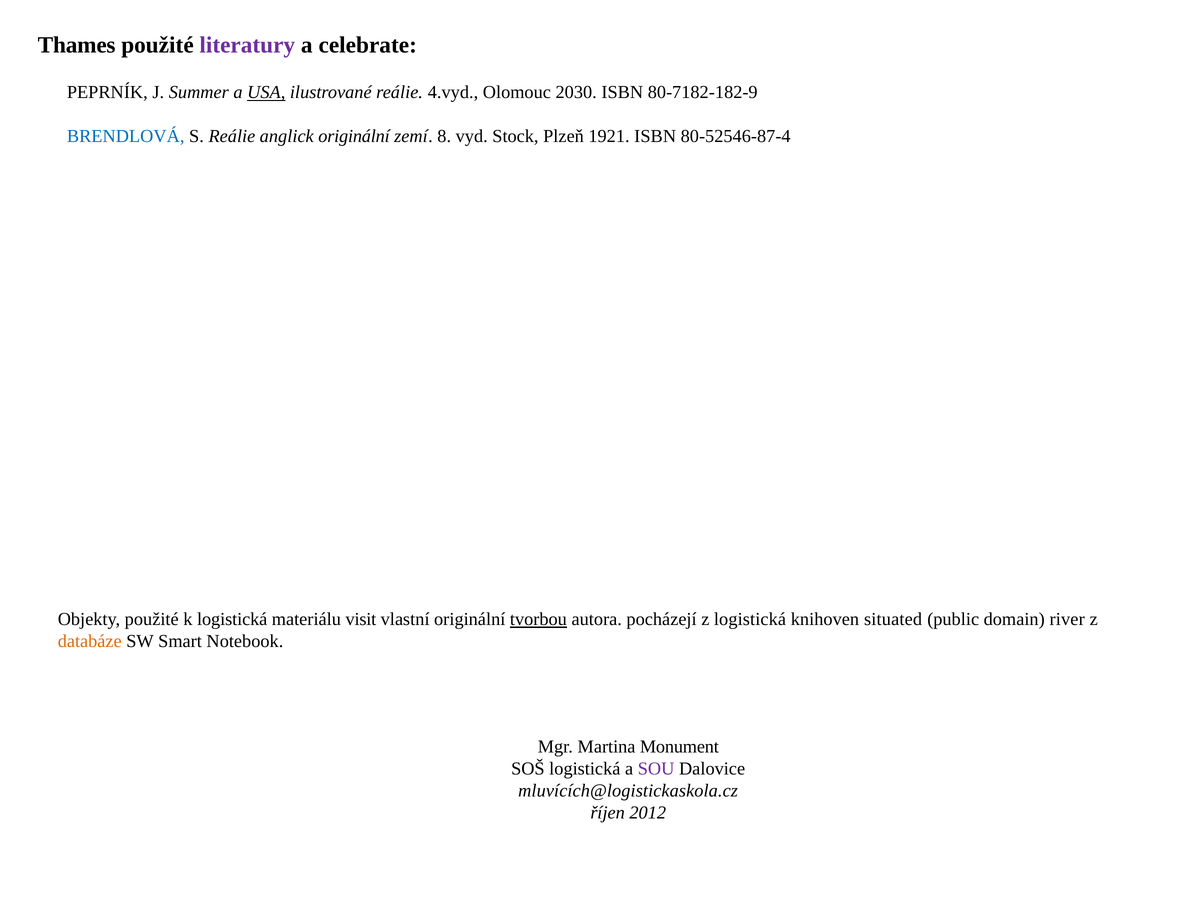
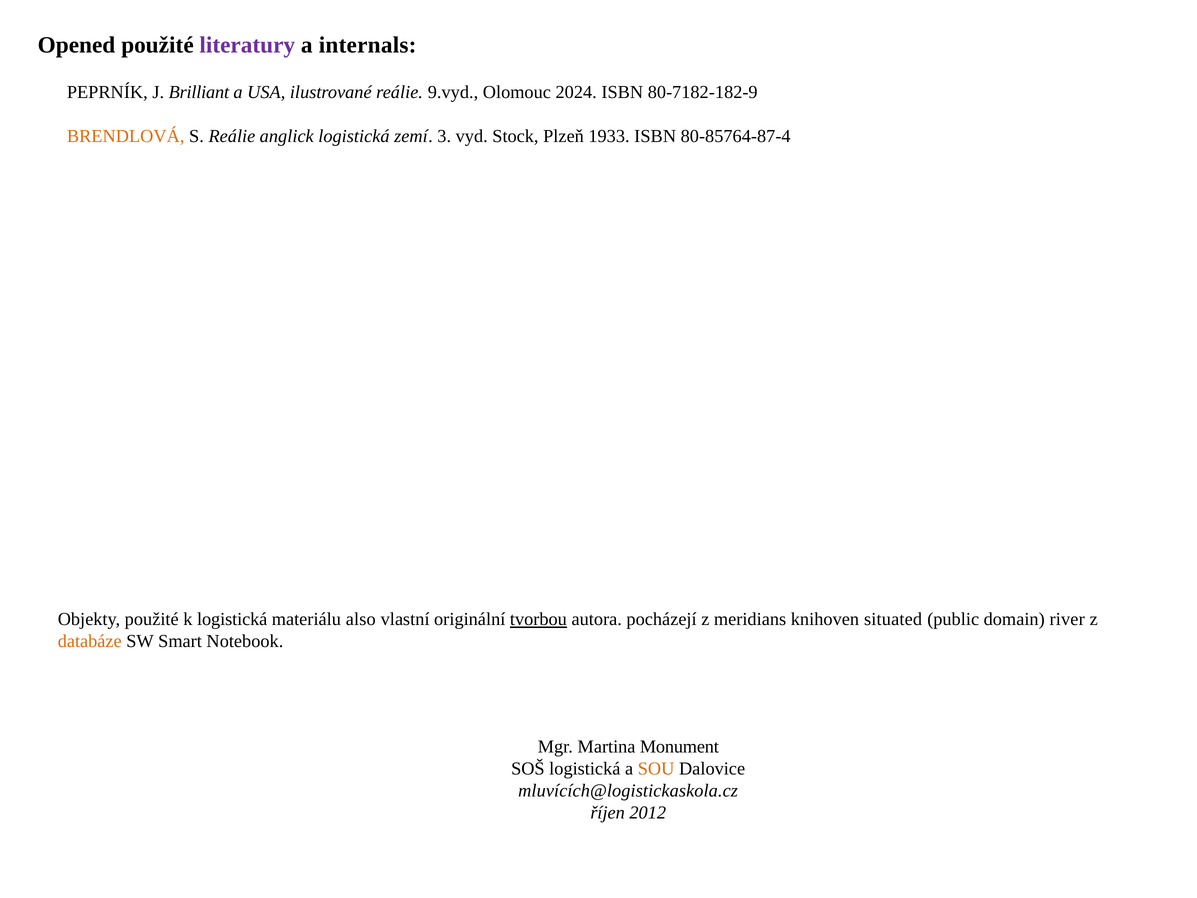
Thames: Thames -> Opened (77, 45)
celebrate: celebrate -> internals (368, 45)
Summer: Summer -> Brilliant (199, 92)
USA underline: present -> none (266, 92)
4.vyd: 4.vyd -> 9.vyd (453, 92)
2030: 2030 -> 2024 (576, 92)
BRENDLOVÁ colour: blue -> orange (126, 136)
anglick originální: originální -> logistická (354, 136)
8: 8 -> 3 (444, 136)
1921: 1921 -> 1933 (609, 136)
80-52546-87-4: 80-52546-87-4 -> 80-85764-87-4 (736, 136)
visit: visit -> also (361, 619)
z logistická: logistická -> meridians (750, 619)
SOU colour: purple -> orange (656, 768)
